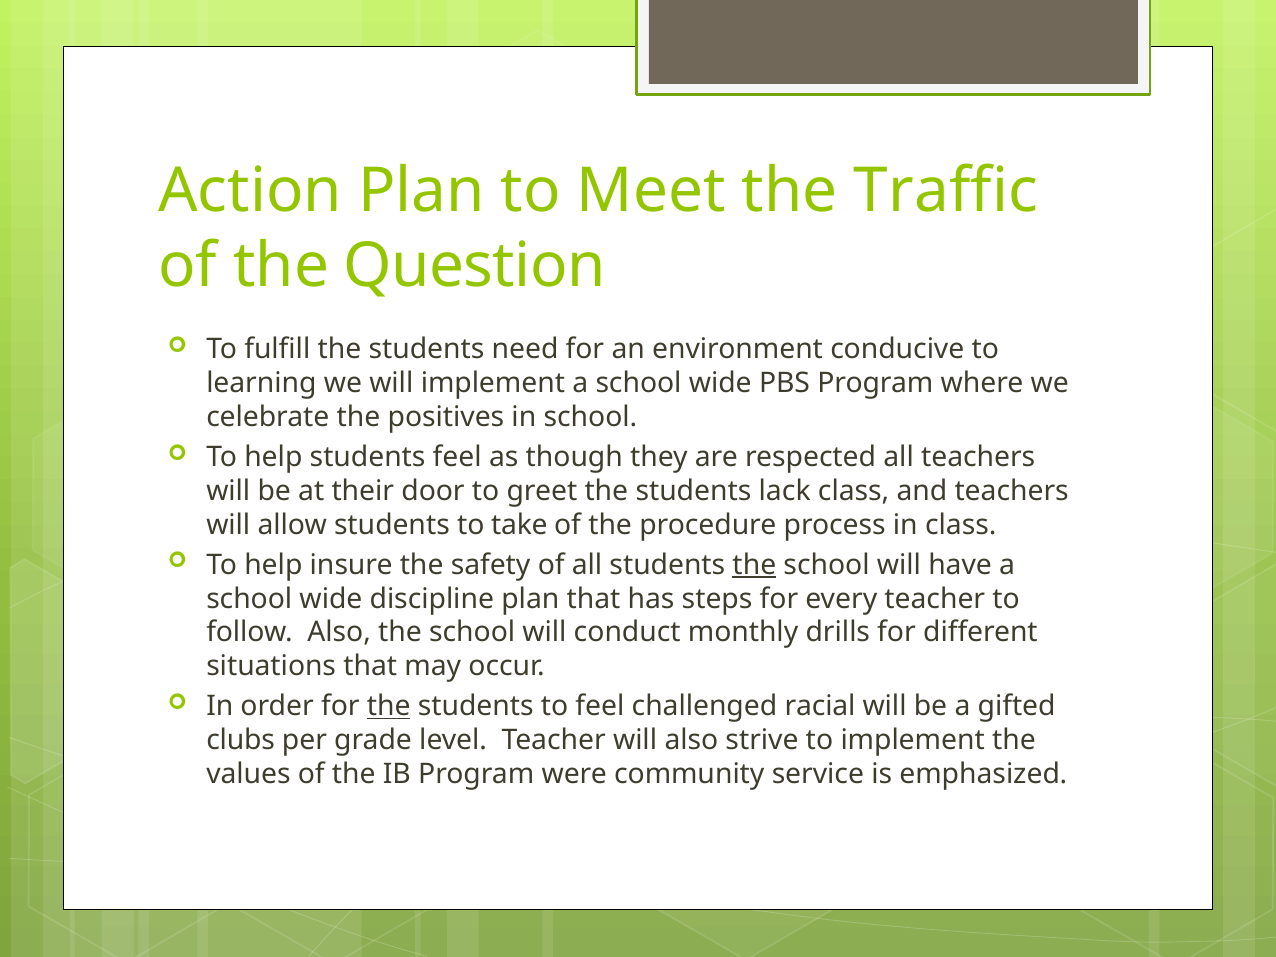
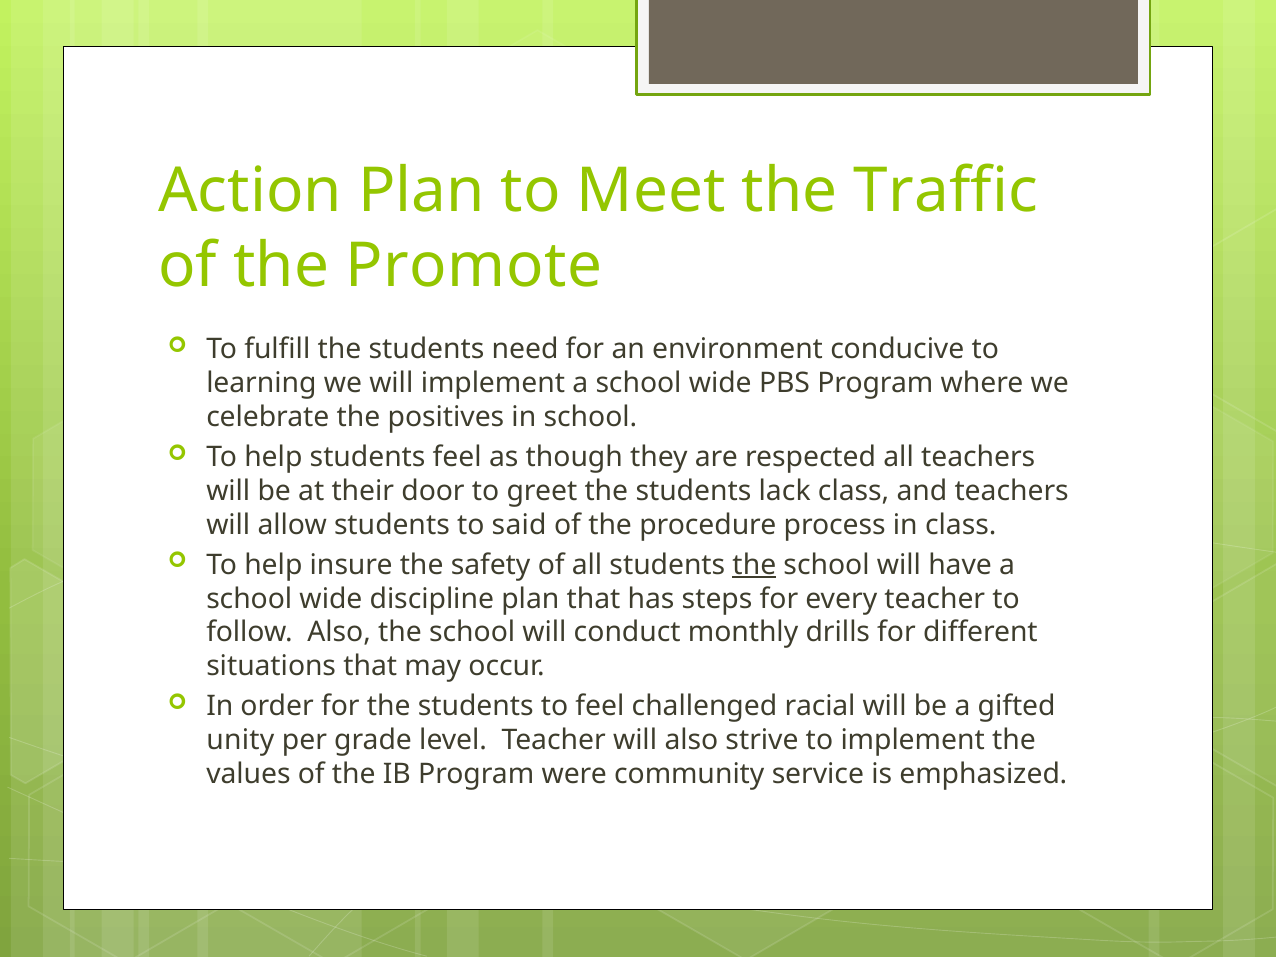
Question: Question -> Promote (474, 266)
take: take -> said (519, 525)
the underline: present -> none (389, 706)
clubs: clubs -> unity (240, 740)
